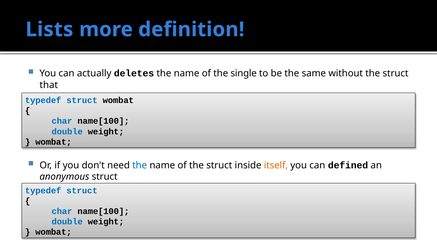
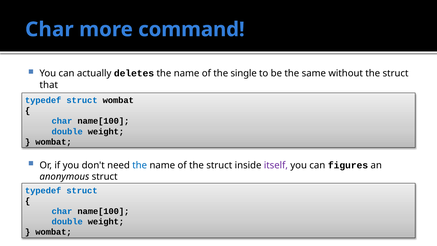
Lists: Lists -> Char (49, 29)
definition: definition -> command (191, 29)
itself colour: orange -> purple (276, 165)
defined: defined -> figures (348, 165)
